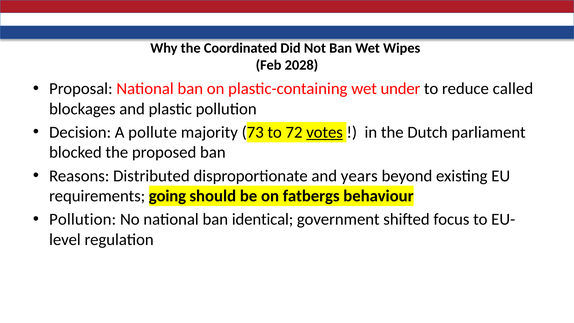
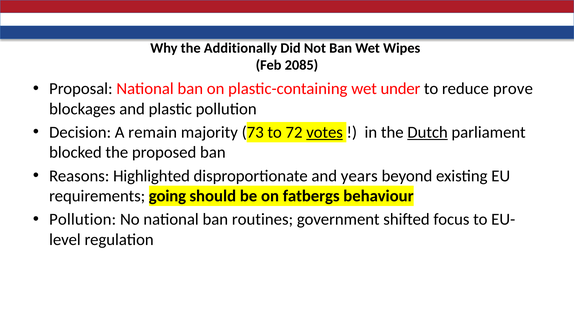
Coordinated: Coordinated -> Additionally (240, 48)
2028: 2028 -> 2085 (301, 65)
called: called -> prove (513, 89)
pollute: pollute -> remain (153, 132)
Dutch underline: none -> present (428, 132)
Distributed: Distributed -> Highlighted (151, 176)
identical: identical -> routines (262, 219)
